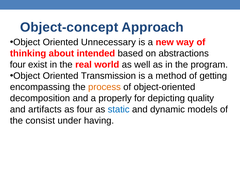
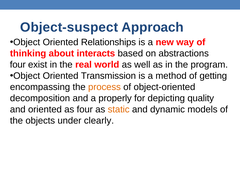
Object-concept: Object-concept -> Object-suspect (69, 27)
Unnecessary: Unnecessary -> Relationships (108, 42)
intended: intended -> interacts (96, 53)
and artifacts: artifacts -> oriented (45, 109)
static colour: blue -> orange (119, 109)
consist: consist -> objects (40, 121)
having: having -> clearly (99, 121)
